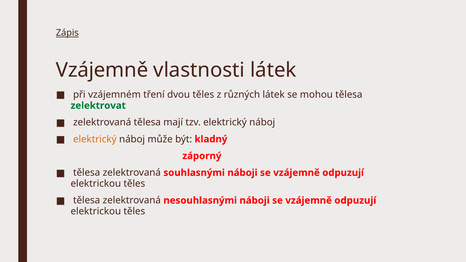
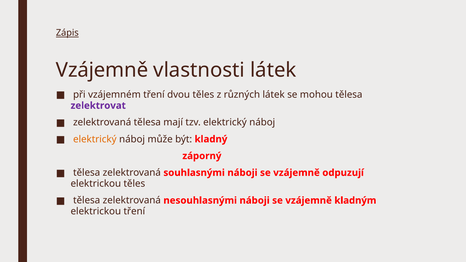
zelektrovat colour: green -> purple (98, 106)
odpuzují: odpuzují -> kladným (355, 201)
těles: těles -> tření (134, 211)
